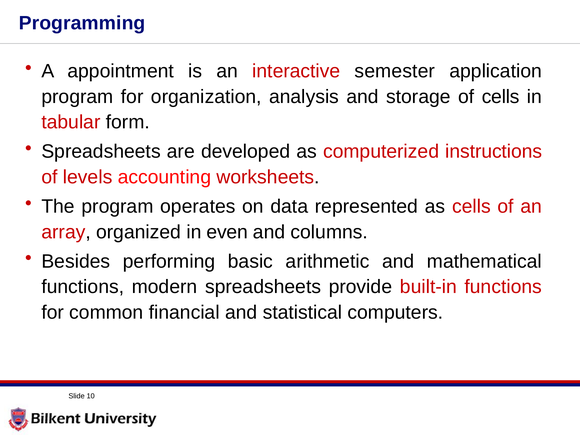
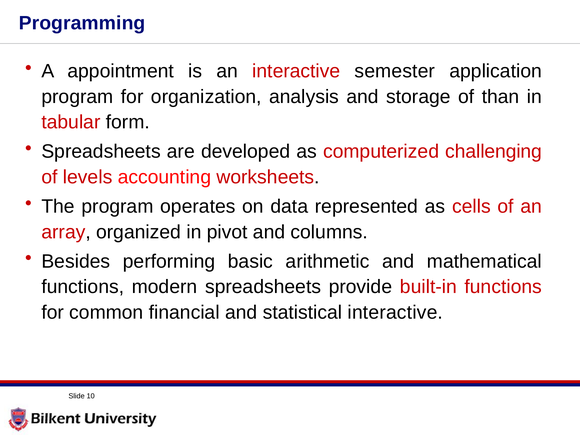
of cells: cells -> than (501, 97)
instructions: instructions -> challenging (494, 152)
even: even -> pivot (227, 232)
statistical computers: computers -> interactive (395, 312)
